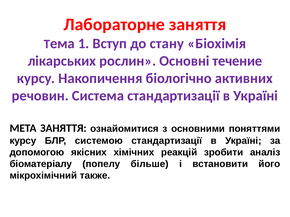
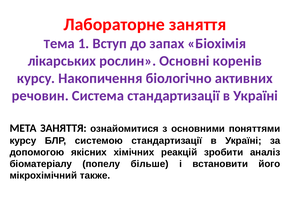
стану: стану -> запах (167, 44)
течение: течение -> коренів (237, 61)
